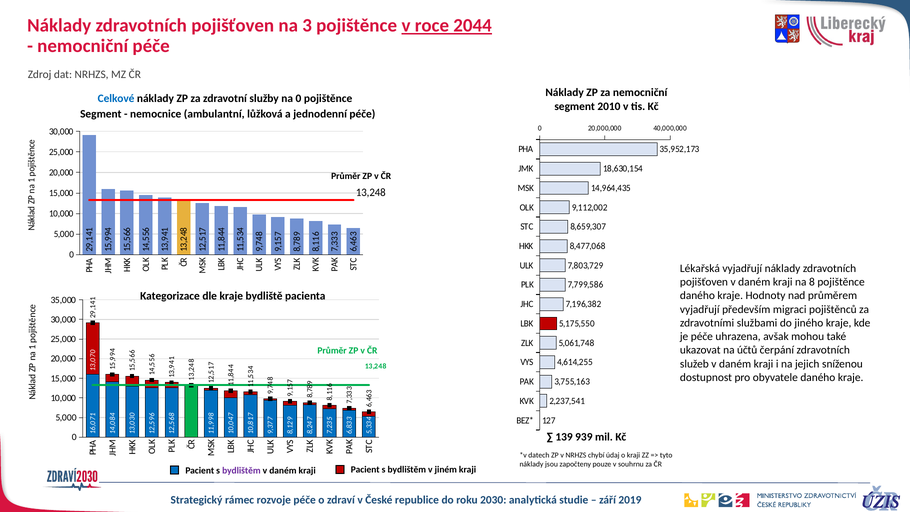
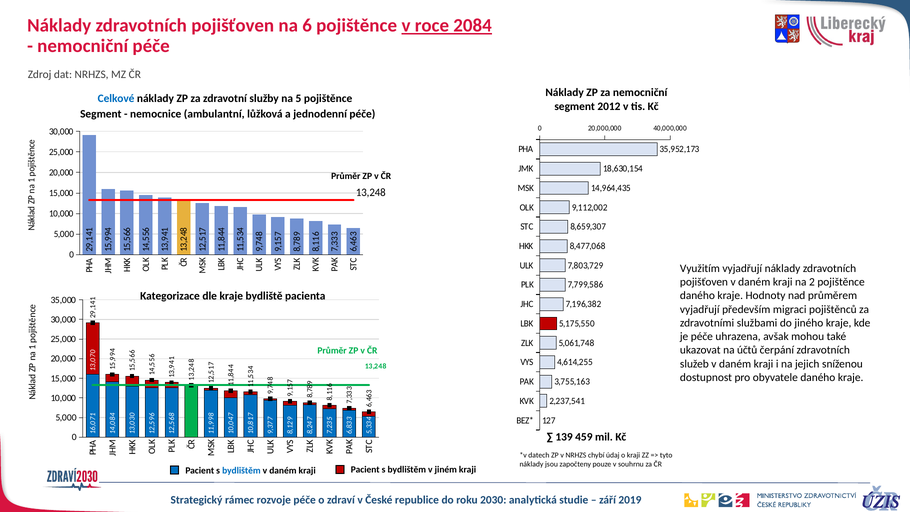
na 3: 3 -> 6 (307, 26)
2044: 2044 -> 2084 (473, 26)
na 0: 0 -> 5 (298, 99)
2010: 2010 -> 2012 (609, 106)
Lékařská: Lékařská -> Využitím (700, 268)
na 8: 8 -> 2 (812, 282)
939: 939 -> 459 (584, 437)
bydlištěm colour: purple -> blue (241, 470)
